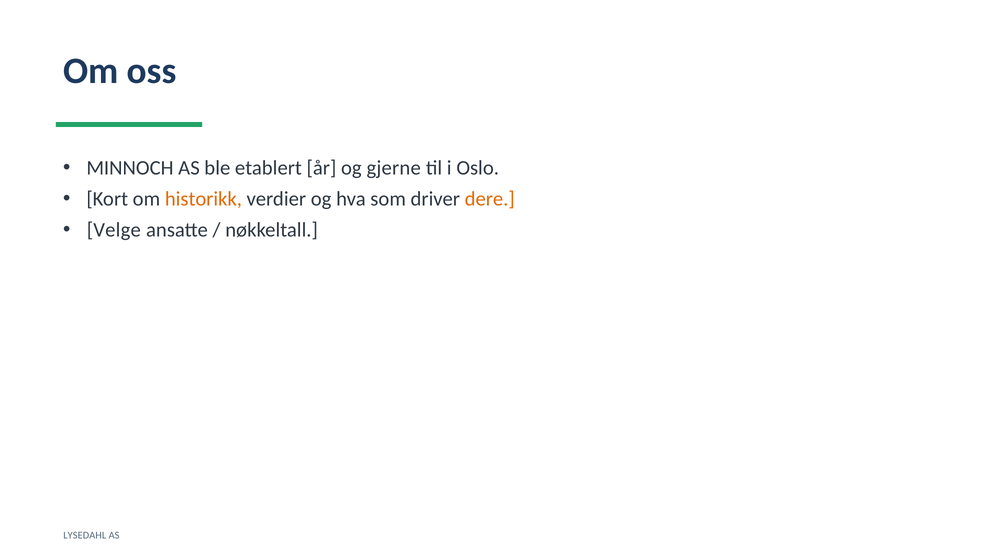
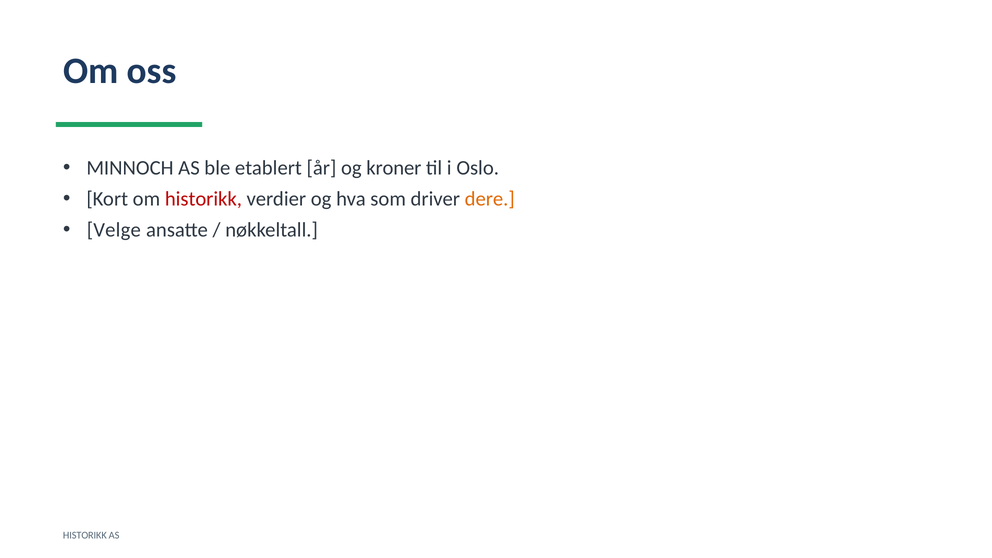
gjerne: gjerne -> kroner (394, 168)
historikk colour: orange -> red (203, 199)
LYSEDAHL: LYSEDAHL -> HISTORIKK (85, 535)
